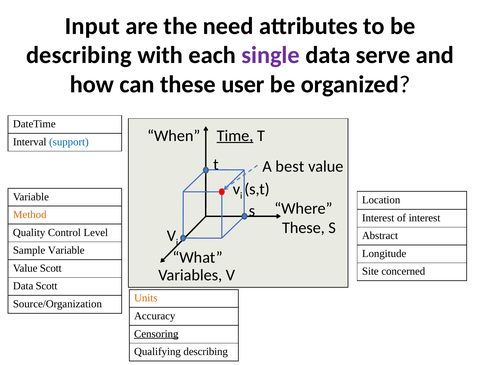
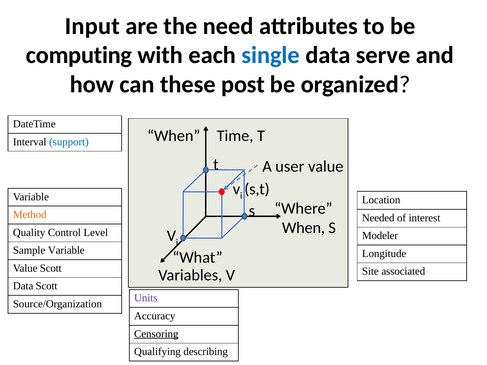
describing: describing -> computing (79, 55)
single colour: purple -> blue (271, 55)
user: user -> post (243, 85)
Time underline: present -> none (235, 136)
best: best -> user (290, 166)
Interest: Interest -> Needed (378, 218)
These: These -> When (303, 228)
Abstract: Abstract -> Modeler (380, 236)
concerned: concerned -> associated (403, 272)
Units colour: orange -> purple (146, 298)
